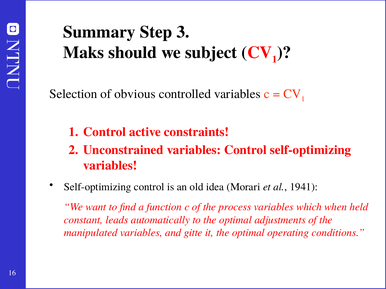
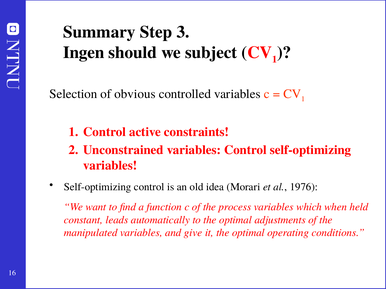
Maks: Maks -> Ingen (84, 53)
1941: 1941 -> 1976 (304, 187)
gitte: gitte -> give (193, 233)
